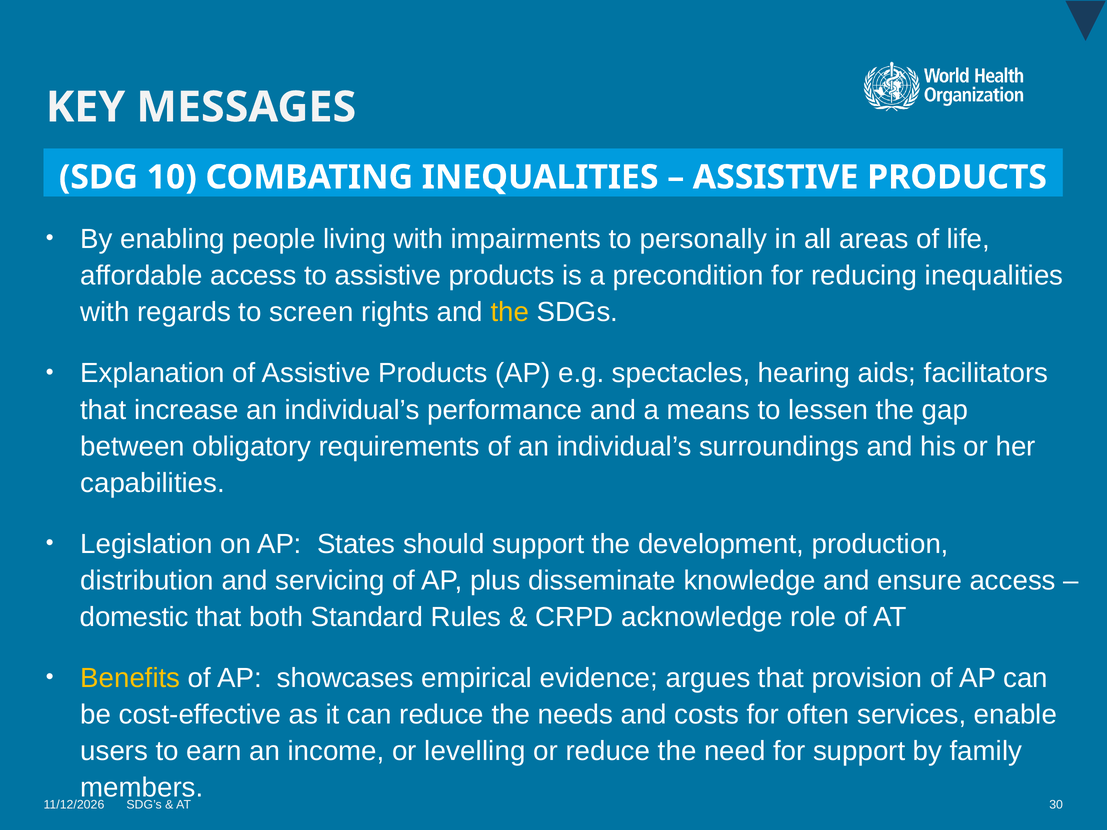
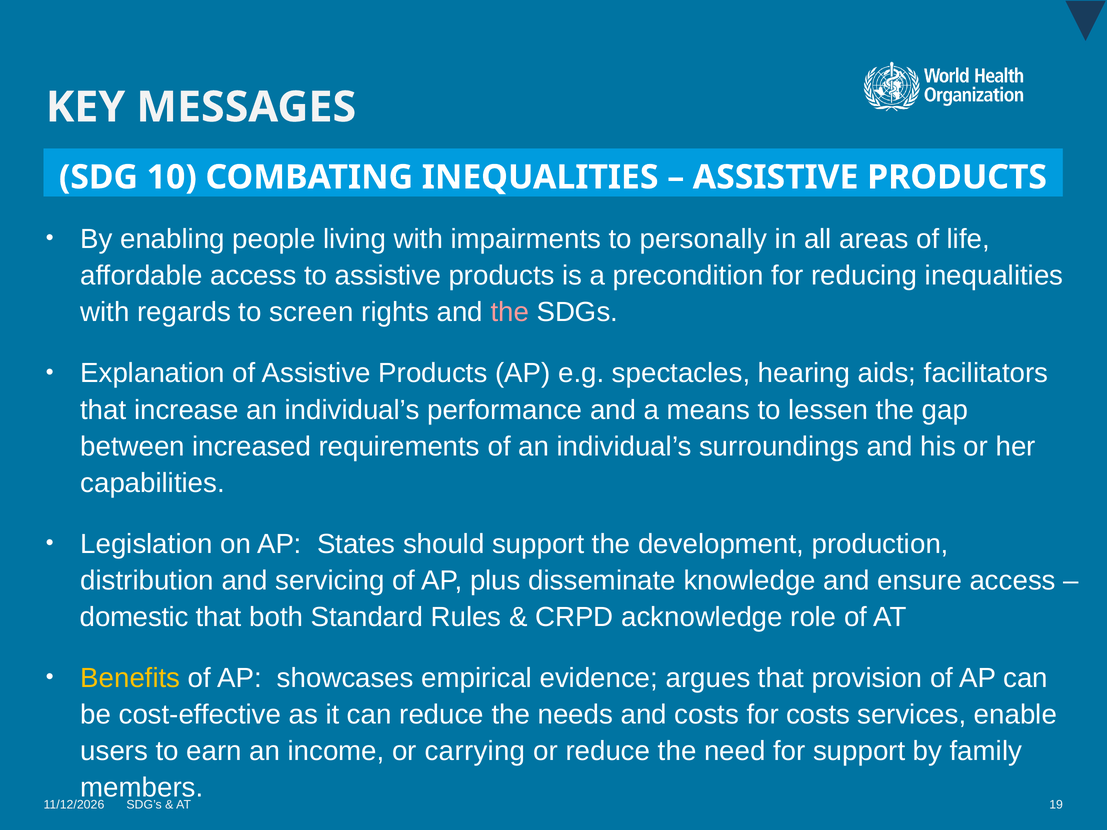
the colour: yellow -> pink (510, 312)
obligatory: obligatory -> increased (252, 447)
for often: often -> costs (818, 715)
levelling: levelling -> carrying (475, 751)
30: 30 -> 19 (1056, 805)
